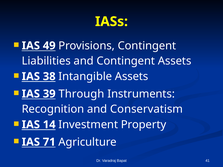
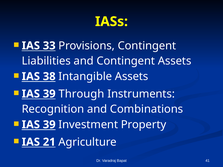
49: 49 -> 33 (49, 46)
Conservatism: Conservatism -> Combinations (147, 109)
14: 14 -> 39 (49, 125)
71: 71 -> 21 (49, 142)
